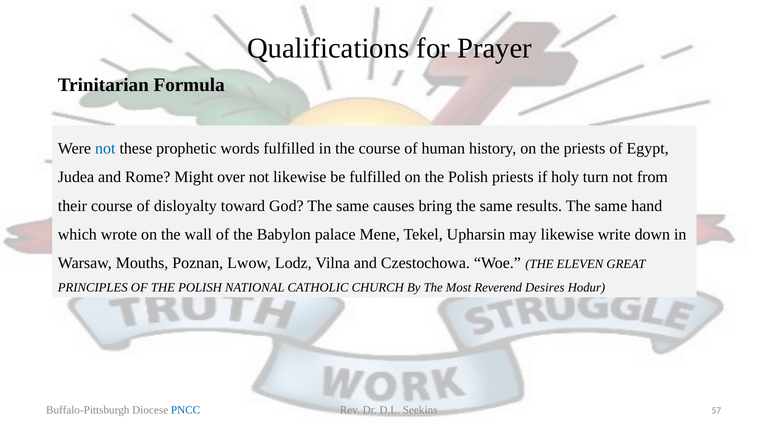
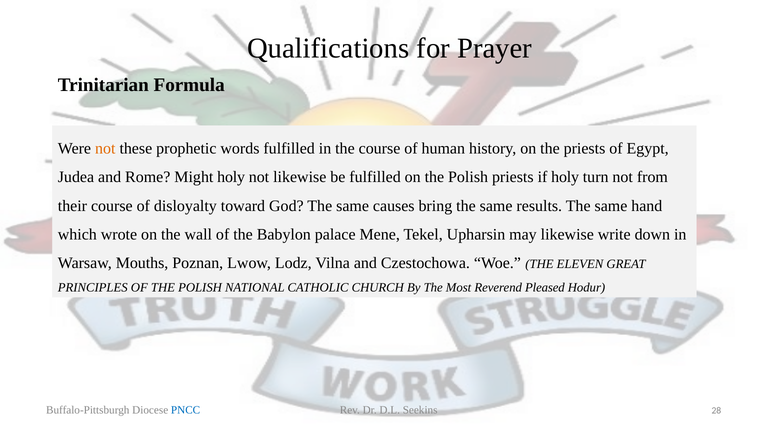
not colour: blue -> orange (105, 149)
Might over: over -> holy (231, 177)
Desires: Desires -> Pleased (545, 288)
57: 57 -> 28 (716, 411)
